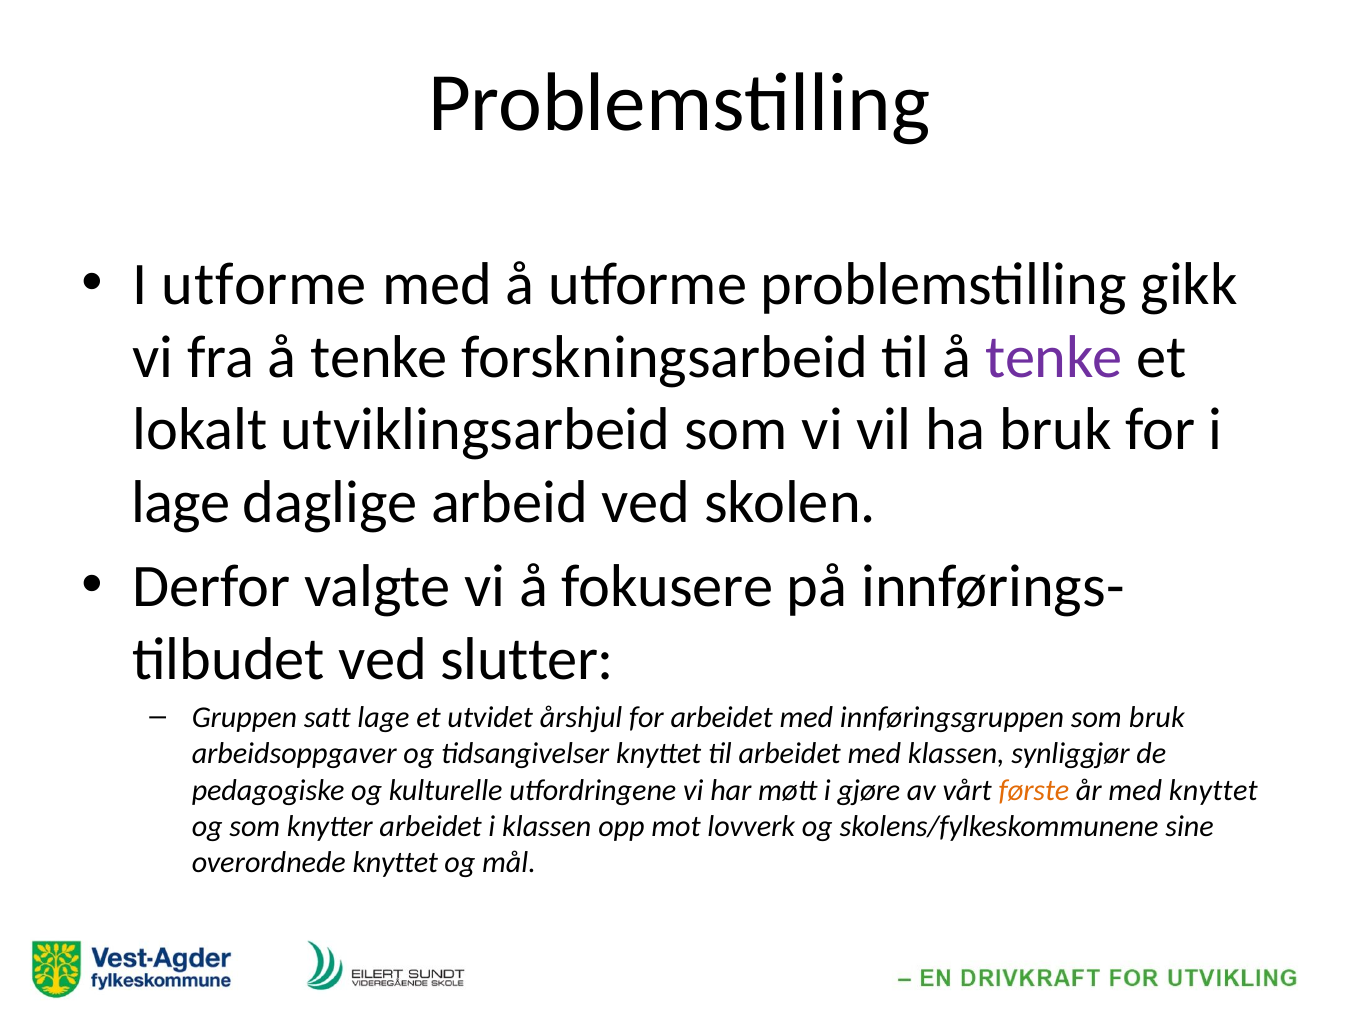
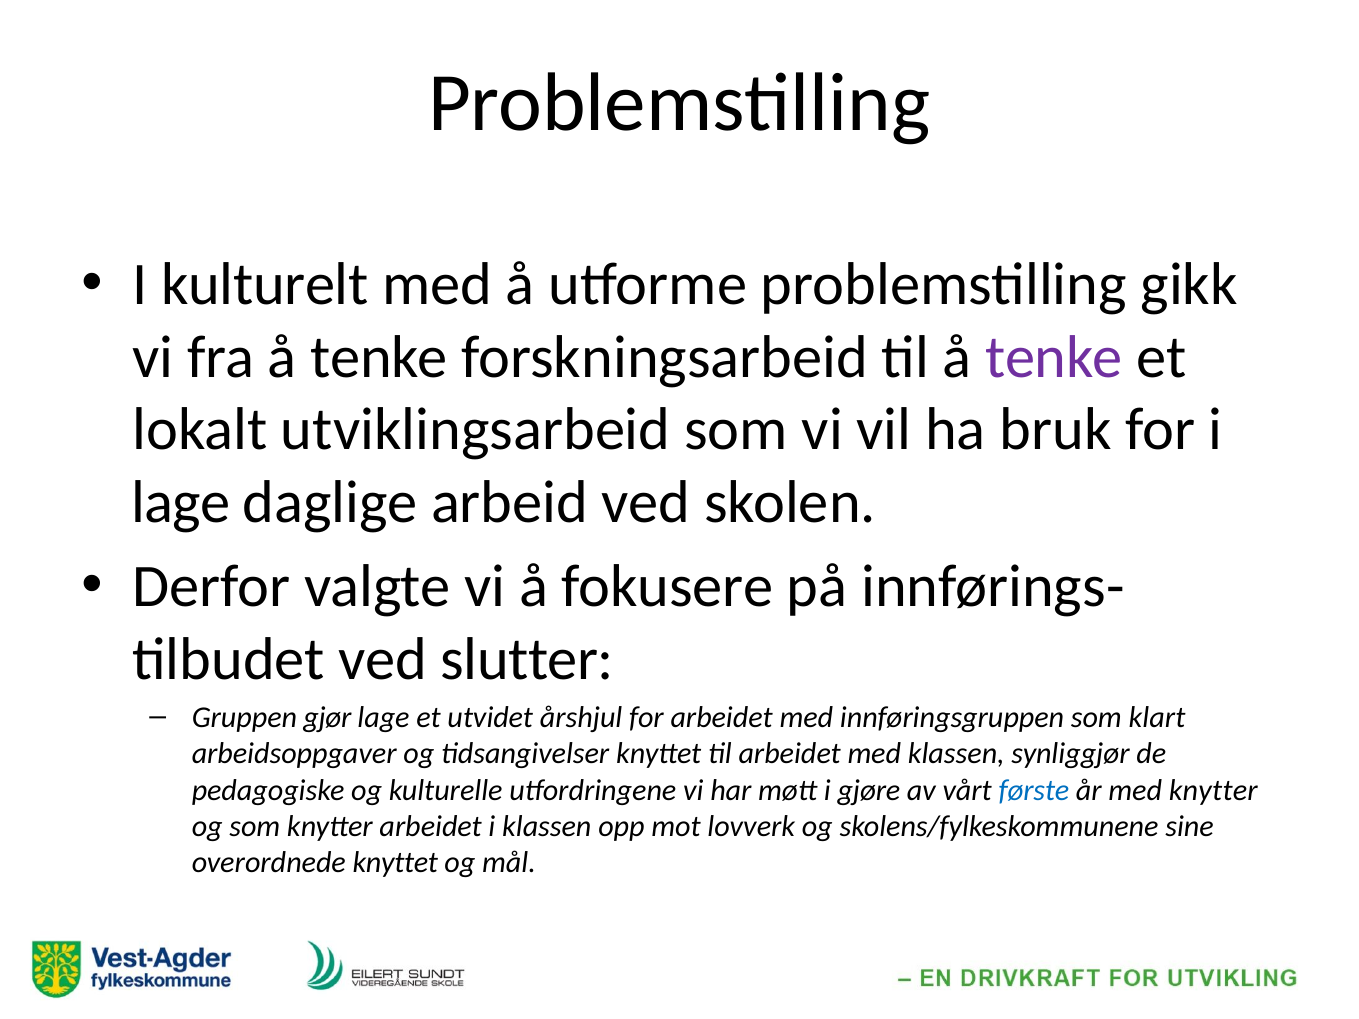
I utforme: utforme -> kulturelt (265, 285)
satt: satt -> gjør (327, 718)
som bruk: bruk -> klart (1157, 718)
første colour: orange -> blue (1034, 790)
med knyttet: knyttet -> knytter (1213, 790)
